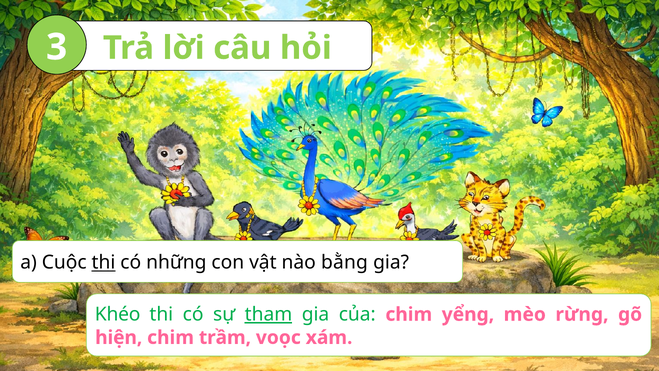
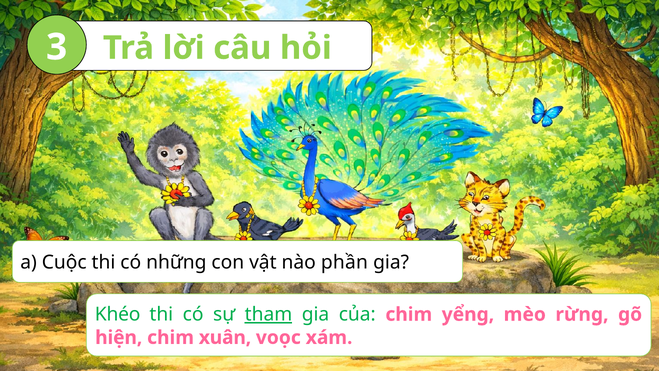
thi underline: present -> none (103, 262)
bằng: bằng -> phần (344, 262)
trầm: trầm -> xuân (225, 337)
